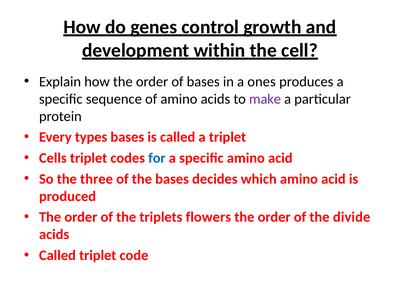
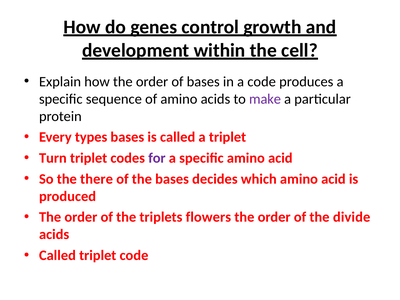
a ones: ones -> code (262, 82)
Cells: Cells -> Turn (53, 158)
for colour: blue -> purple (157, 158)
three: three -> there (97, 179)
